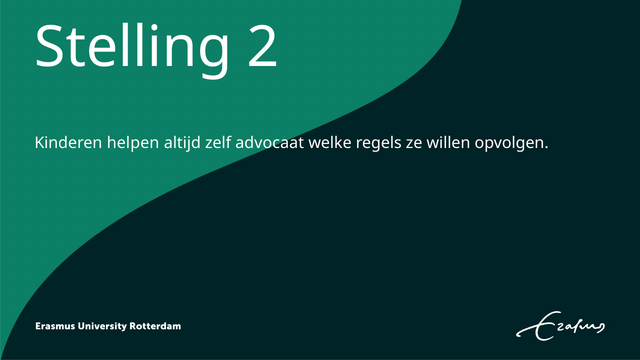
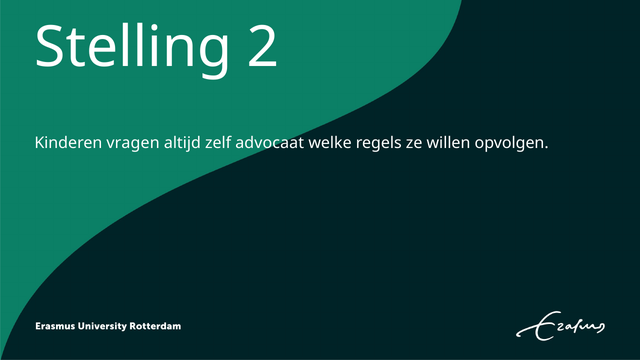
helpen: helpen -> vragen (133, 143)
